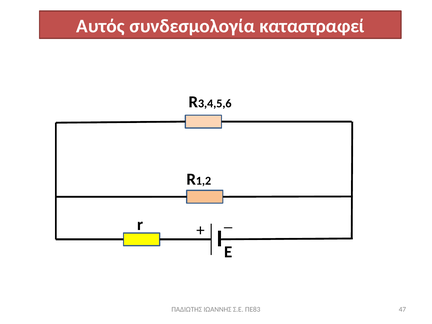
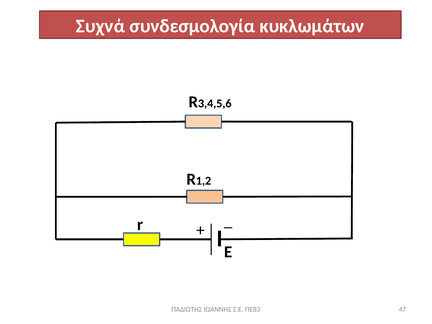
Αυτός: Αυτός -> Συχνά (100, 26)
καταστραφεί: καταστραφεί -> κυκλωμάτων (312, 26)
